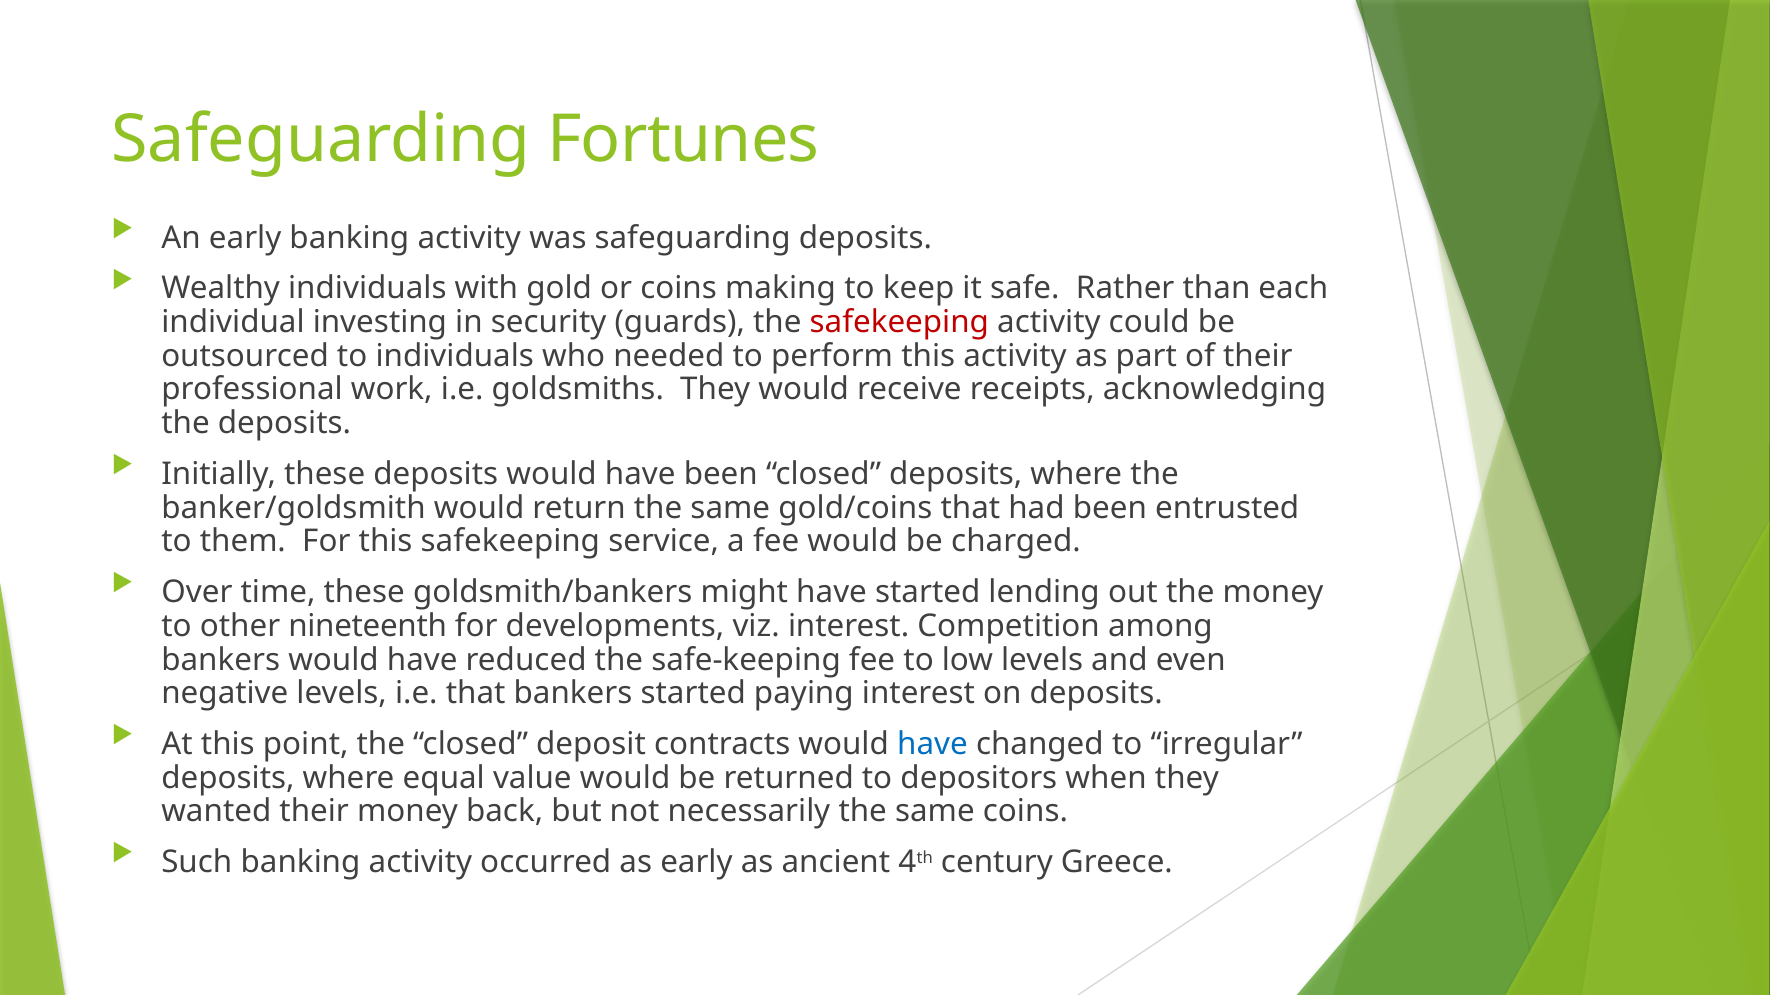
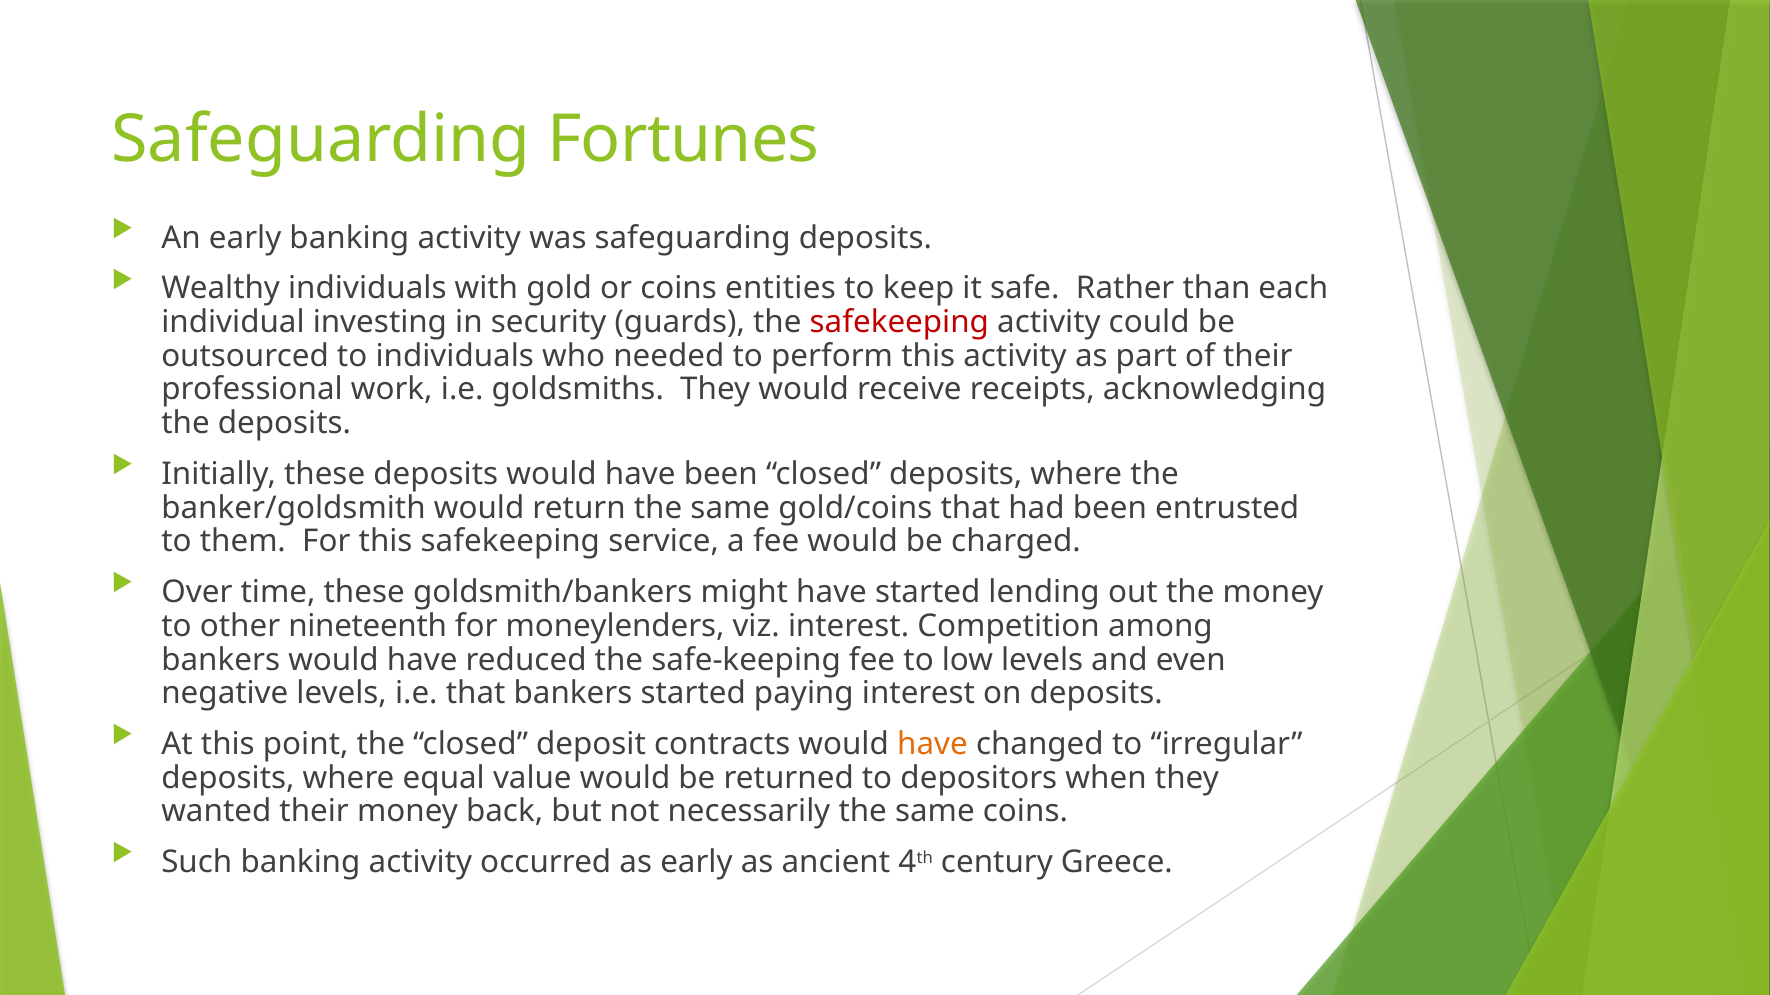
making: making -> entities (780, 288)
developments: developments -> moneylenders (615, 626)
have colour: blue -> orange (932, 744)
